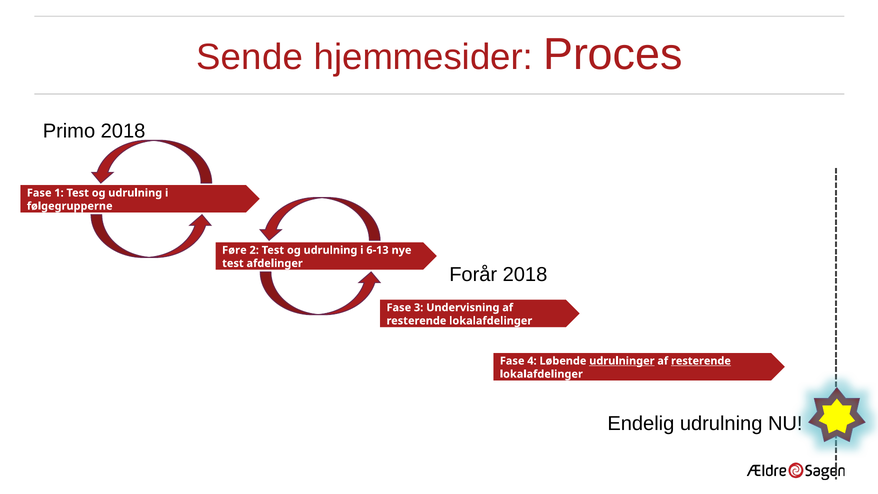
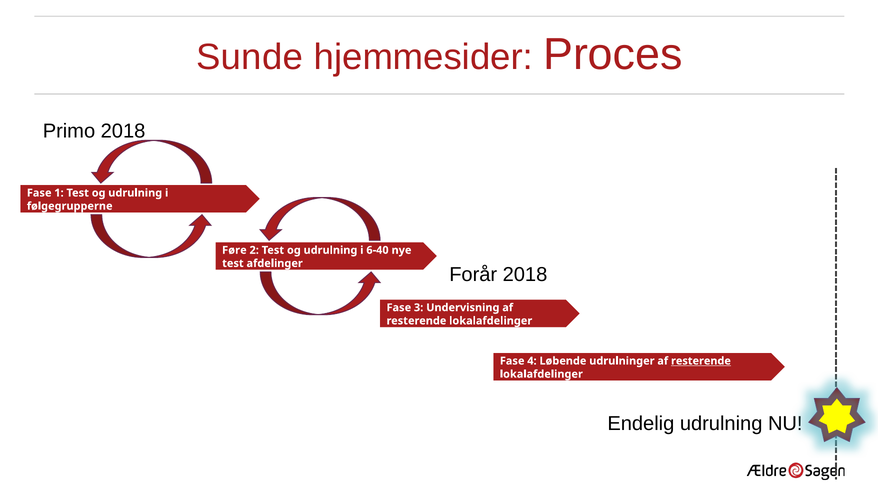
Sende: Sende -> Sunde (250, 57)
6-13: 6-13 -> 6-40 (377, 250)
udrulninger underline: present -> none (622, 361)
